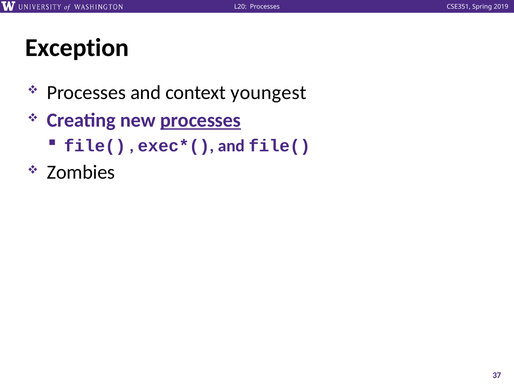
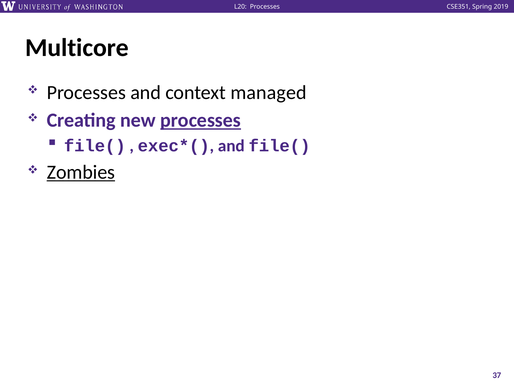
Exception: Exception -> Multicore (77, 48)
youngest: youngest -> managed (269, 93)
Zombies underline: none -> present (81, 173)
